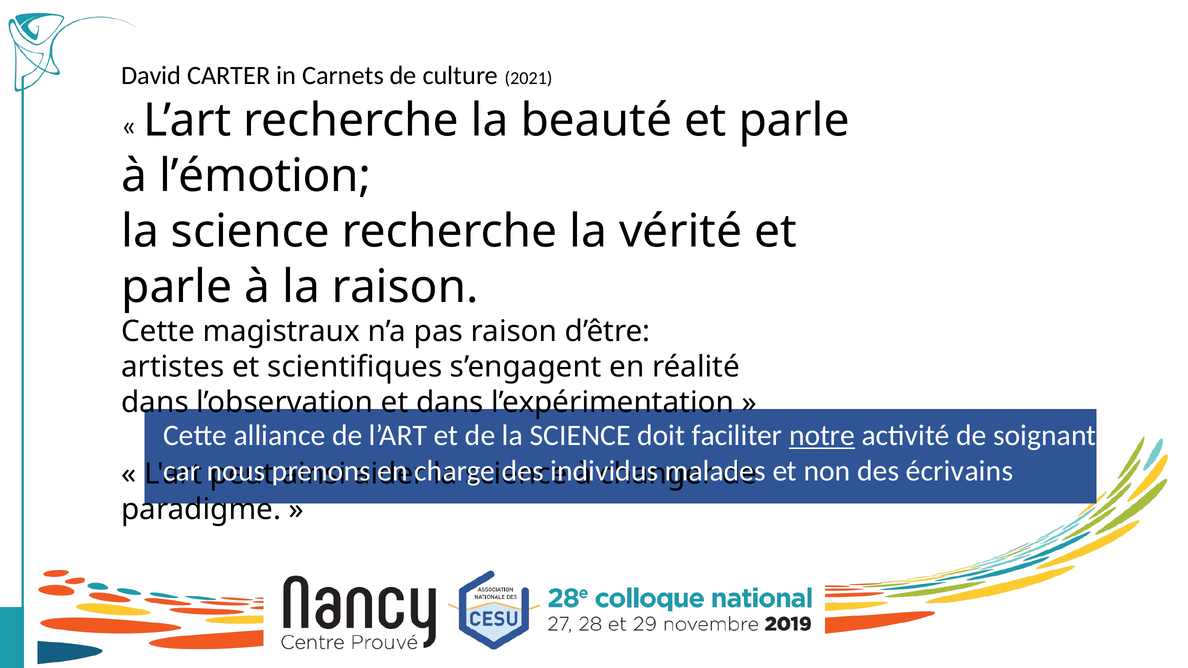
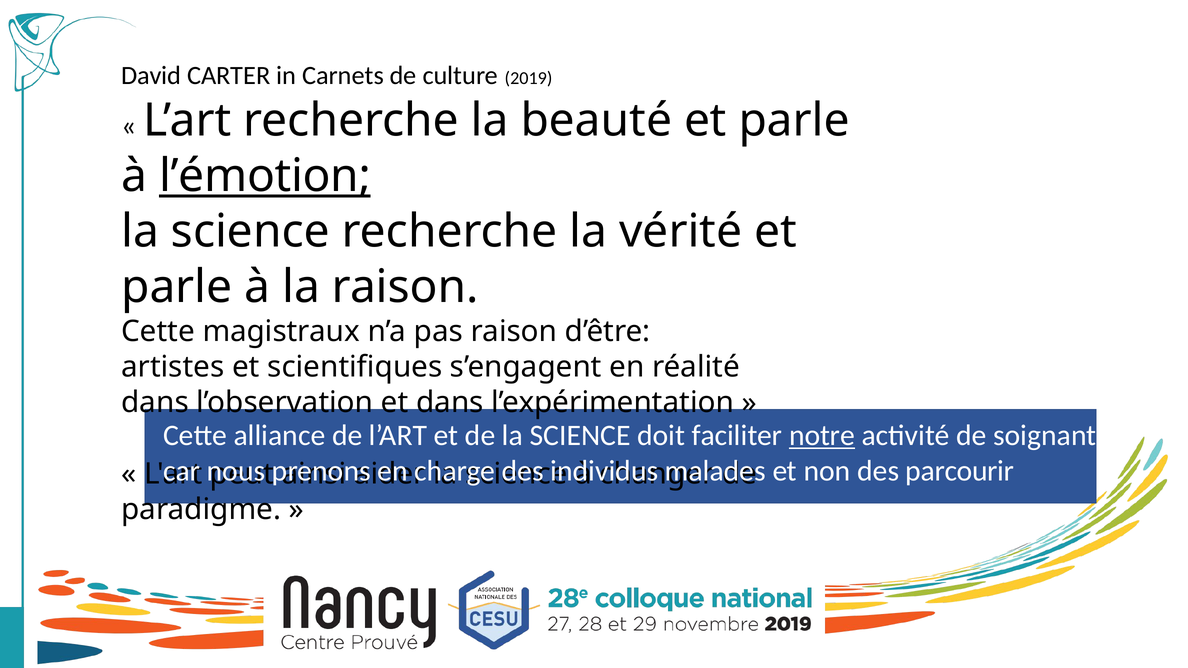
2021: 2021 -> 2019 (529, 78)
l’émotion underline: none -> present (265, 176)
écrivains: écrivains -> parcourir (960, 471)
